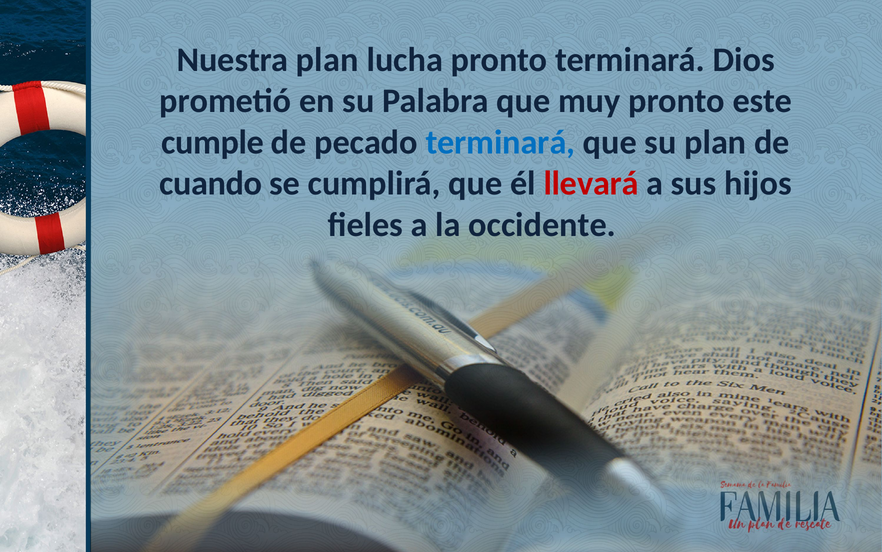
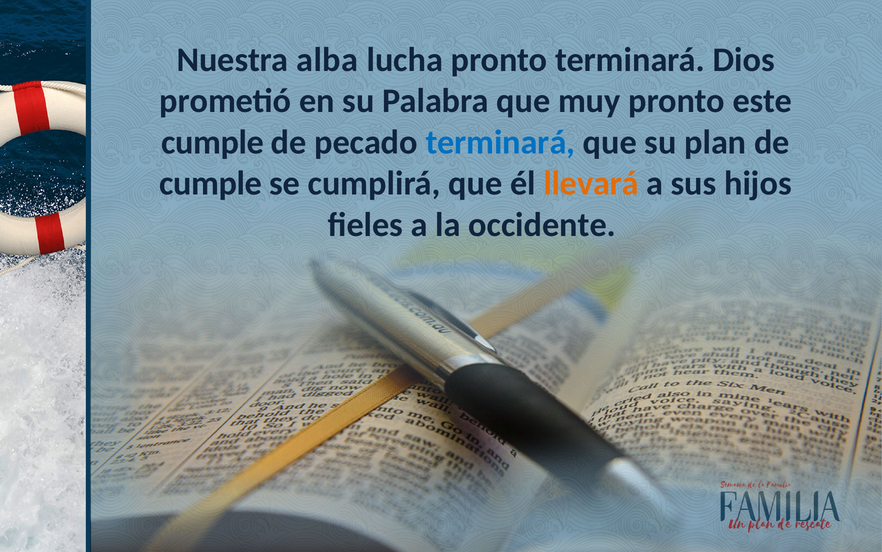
Nuestra plan: plan -> alba (327, 60)
cuando: cuando -> cumple (211, 183)
llevará colour: red -> orange (591, 183)
